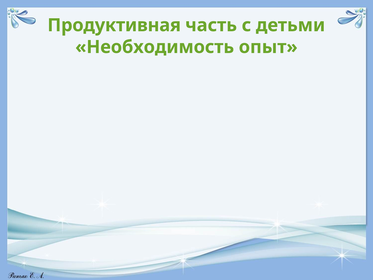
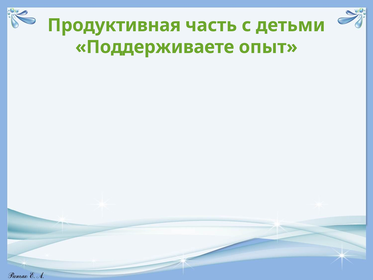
Необходимость: Необходимость -> Поддерживаете (155, 47)
